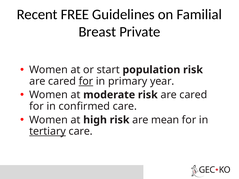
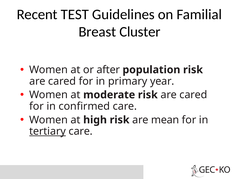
FREE: FREE -> TEST (75, 14)
Private: Private -> Cluster (140, 32)
start: start -> after (108, 70)
for underline: present -> none (86, 81)
